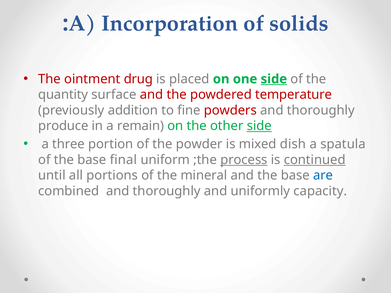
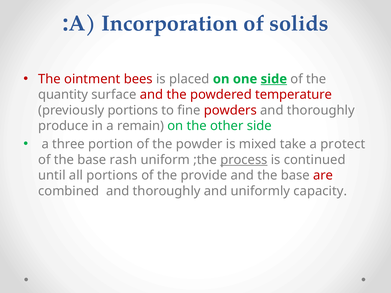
drug: drug -> bees (138, 79)
previously addition: addition -> portions (133, 110)
side underline: present -> none (259, 126)
dish: dish -> take (293, 144)
spatula: spatula -> protect (343, 144)
final: final -> rash (123, 160)
continued underline: present -> none (315, 160)
mineral: mineral -> provide (204, 176)
are colour: blue -> red (323, 176)
